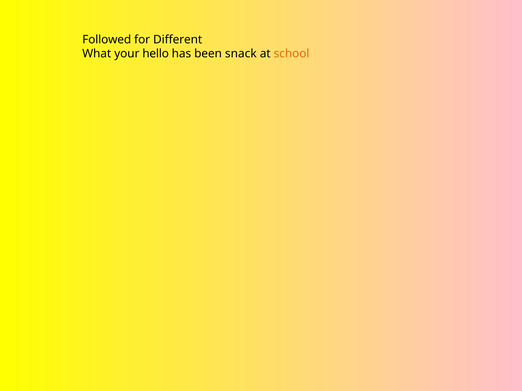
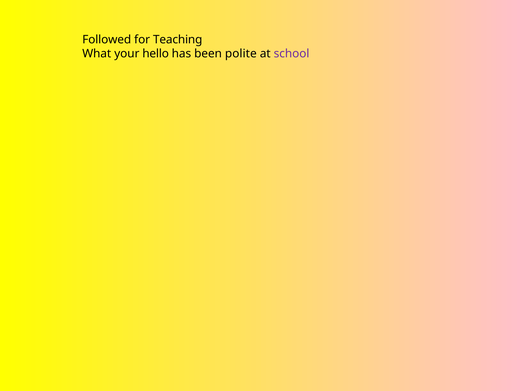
Different: Different -> Teaching (178, 40)
snack: snack -> polite (241, 54)
school colour: orange -> purple (292, 54)
